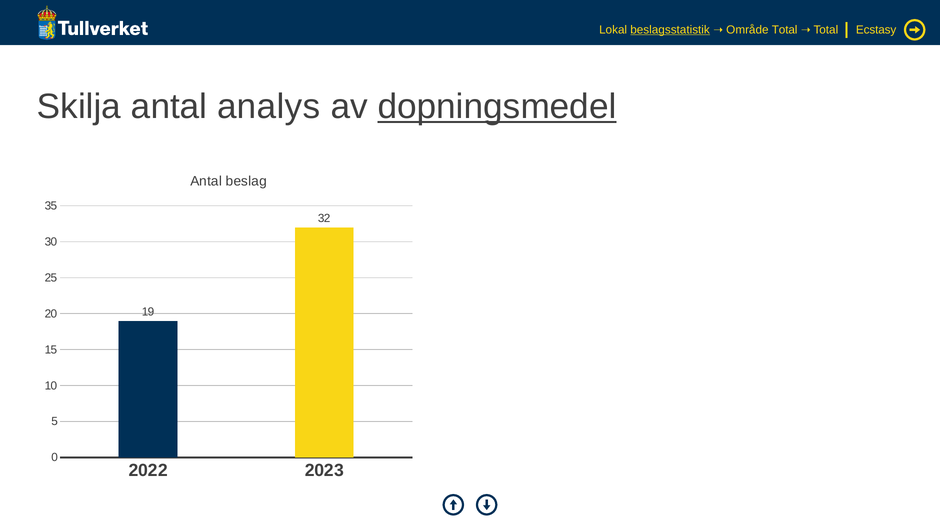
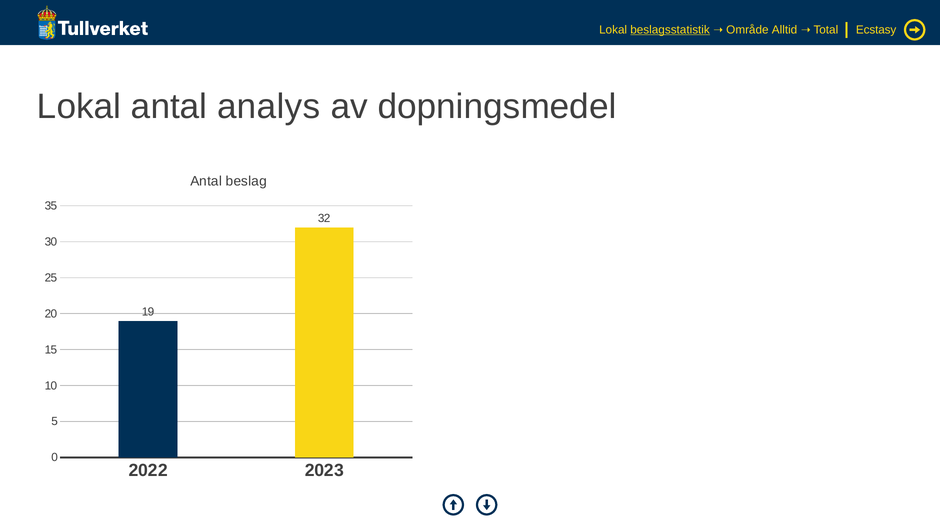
Område Total: Total -> Alltid (785, 30)
Skilja: Skilja -> Lokal (79, 107)
dopningsmedel underline: present -> none (497, 107)
